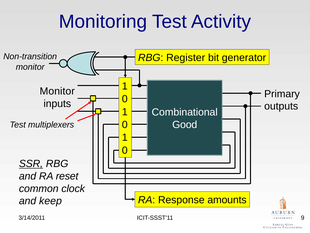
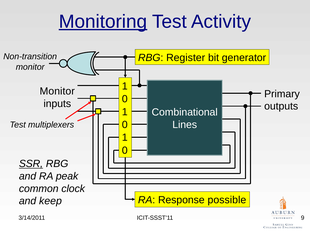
Monitoring underline: none -> present (103, 21)
Good: Good -> Lines (185, 124)
reset: reset -> peak (67, 176)
amounts: amounts -> possible (227, 200)
